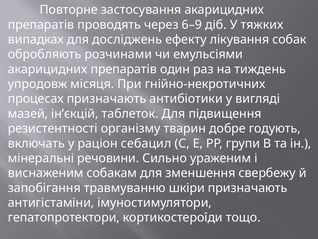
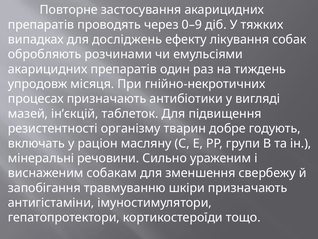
6–9: 6–9 -> 0–9 (192, 25)
себацил: себацил -> масляну (146, 143)
